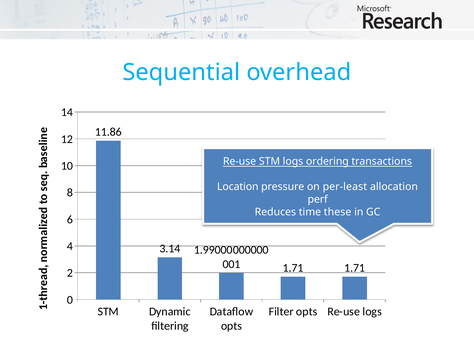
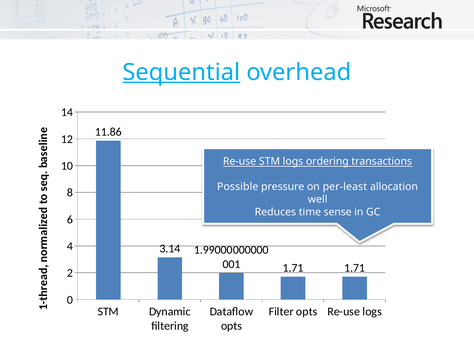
Sequential underline: none -> present (181, 72)
Location: Location -> Possible (238, 187)
perf: perf -> well (318, 200)
these: these -> sense (338, 212)
